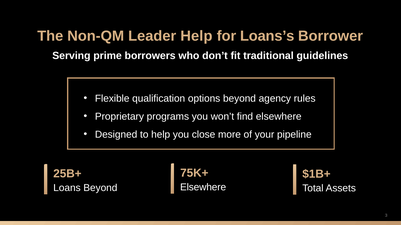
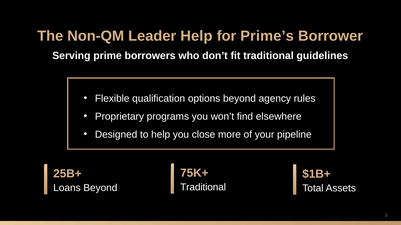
Loans’s: Loans’s -> Prime’s (267, 36)
Elsewhere: Elsewhere -> Traditional (203, 188)
